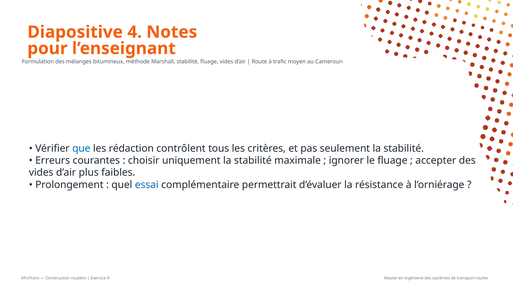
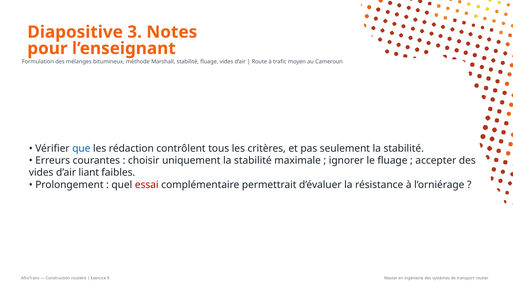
4: 4 -> 3 (135, 32)
plus: plus -> liant (89, 173)
essai colour: blue -> red (147, 185)
